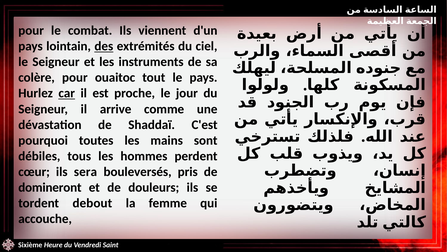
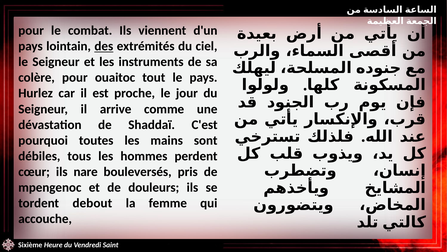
car underline: present -> none (67, 93)
sera: sera -> nare (86, 171)
domineront: domineront -> mpengenoc (50, 187)
